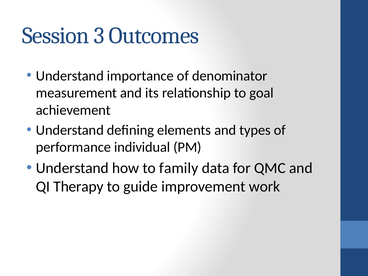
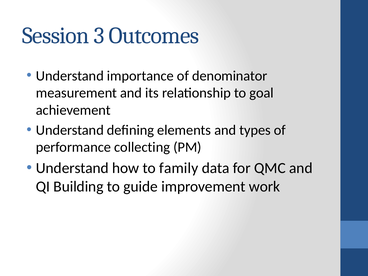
individual: individual -> collecting (142, 147)
Therapy: Therapy -> Building (78, 187)
